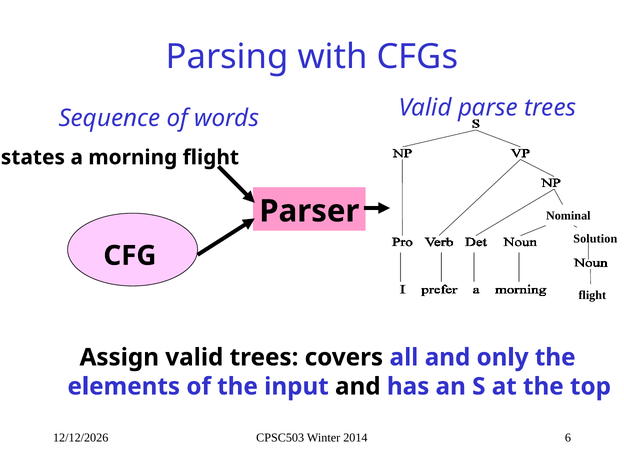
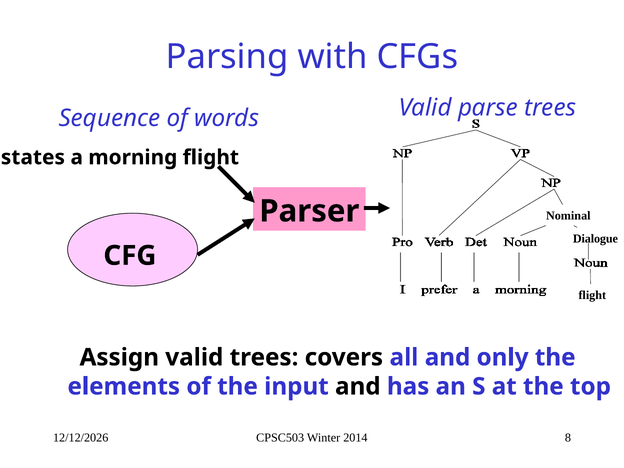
Solution: Solution -> Dialogue (595, 239)
6: 6 -> 8 (568, 438)
